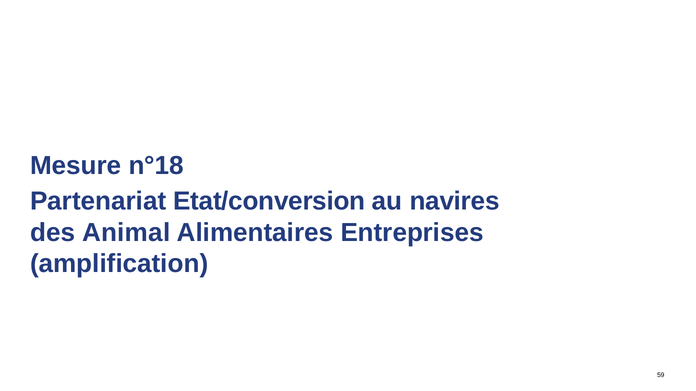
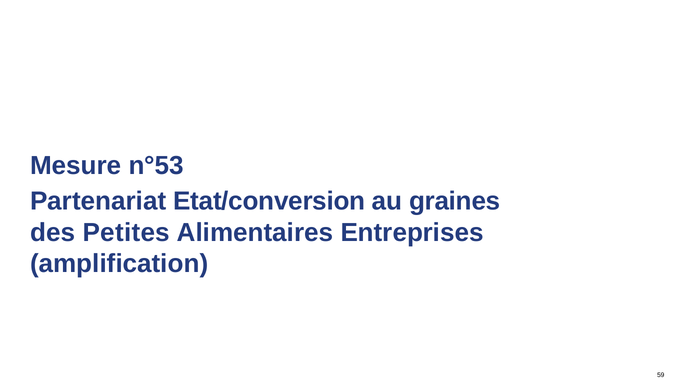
n°18: n°18 -> n°53 (156, 166)
navires: navires -> graines (455, 201)
Animal: Animal -> Petites (126, 233)
